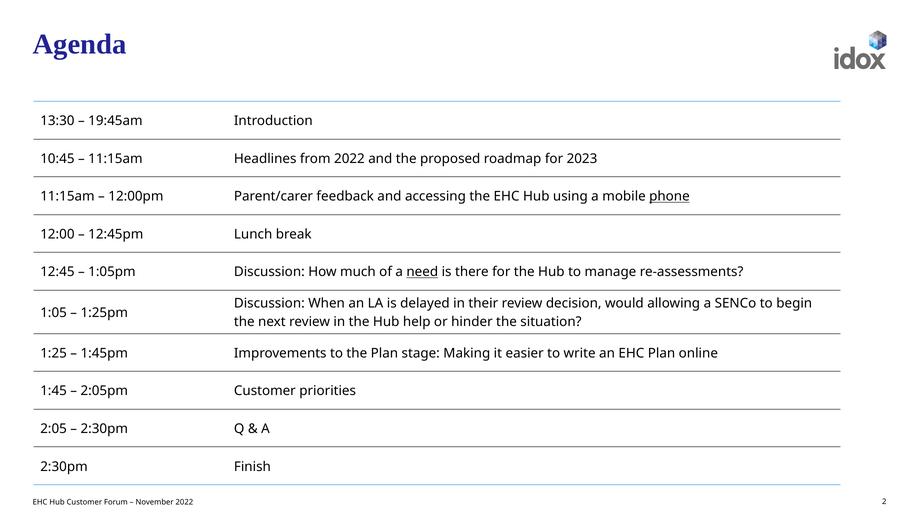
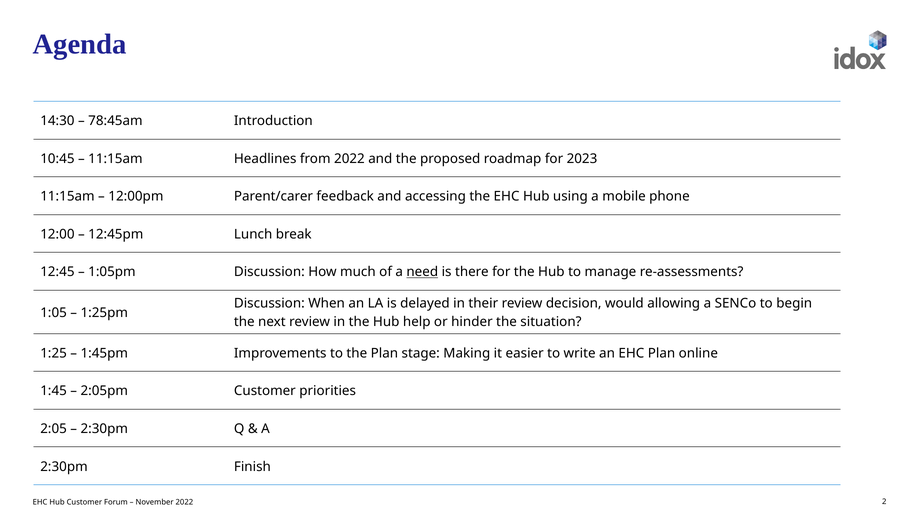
13:30: 13:30 -> 14:30 (57, 121)
19:45am: 19:45am -> 78:45am (115, 121)
phone underline: present -> none (669, 196)
